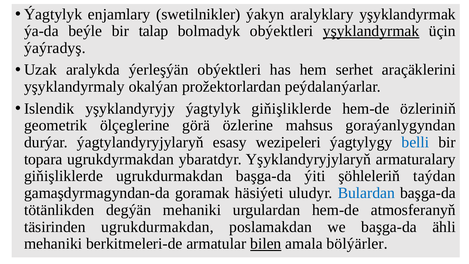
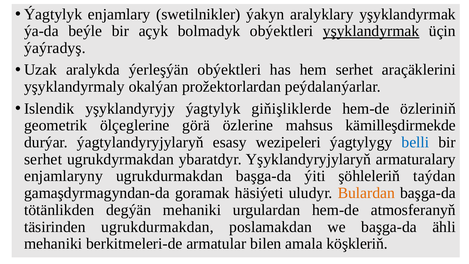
talap: talap -> açyk (153, 31)
goraýanlygyndan: goraýanlygyndan -> kämilleşdirmekde (401, 125)
topara: topara -> serhet (43, 159)
giňişliklerde: giňişliklerde -> enjamlaryny (63, 176)
Bulardan colour: blue -> orange (366, 193)
bilen underline: present -> none (266, 244)
bölýärler: bölýärler -> köşkleriň (357, 244)
